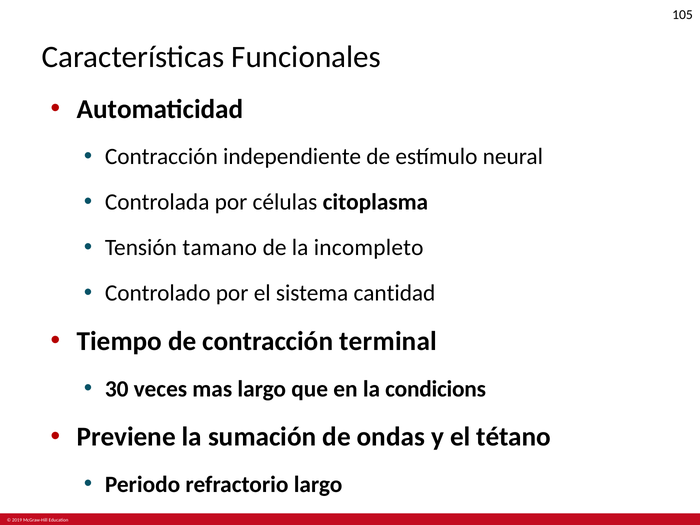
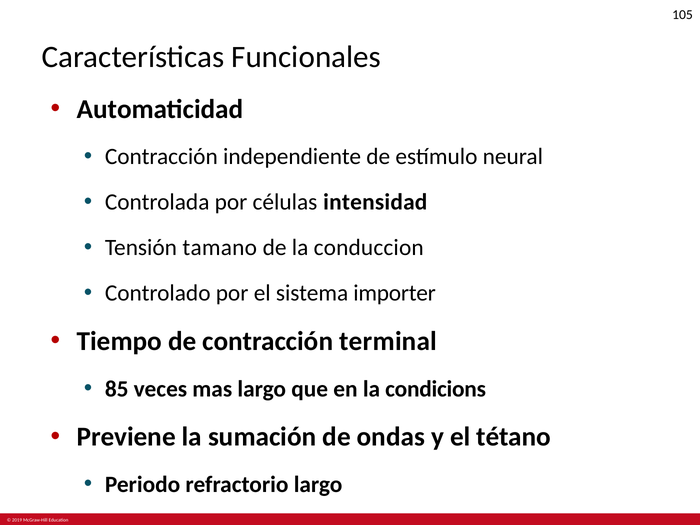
citoplasma: citoplasma -> intensidad (375, 202)
incompleto: incompleto -> conduccion (369, 248)
cantidad: cantidad -> importer (395, 293)
30: 30 -> 85 (117, 389)
